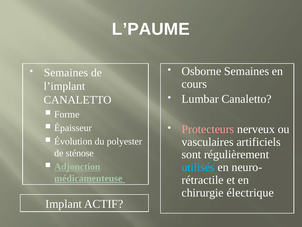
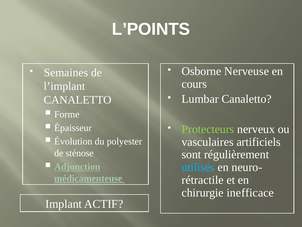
L’PAUME: L’PAUME -> L’POINTS (151, 29)
Osborne Semaines: Semaines -> Nerveuse (247, 71)
Protecteurs colour: pink -> light green (208, 129)
électrique: électrique -> inefficace (250, 192)
